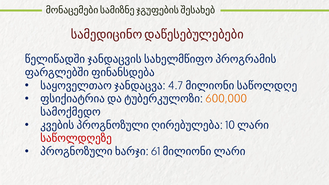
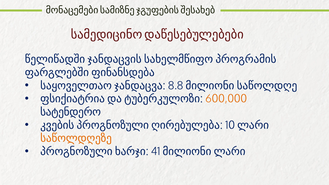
4.7: 4.7 -> 8.8 (176, 86)
სამოქმედო: სამოქმედო -> სატენდერო (71, 112)
საწოლდღეზე colour: red -> orange (76, 138)
61: 61 -> 41 (156, 152)
